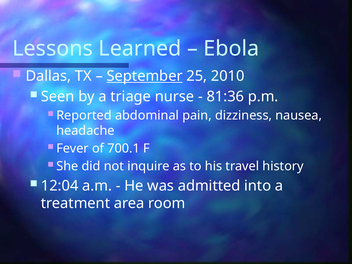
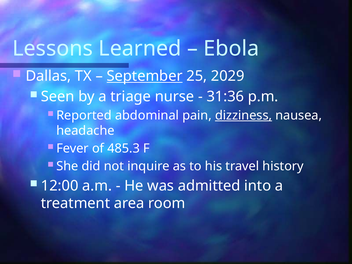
2010: 2010 -> 2029 (228, 76)
81:36: 81:36 -> 31:36 (225, 97)
dizziness underline: none -> present (244, 115)
700.1: 700.1 -> 485.3 (124, 149)
12:04: 12:04 -> 12:00 (60, 186)
